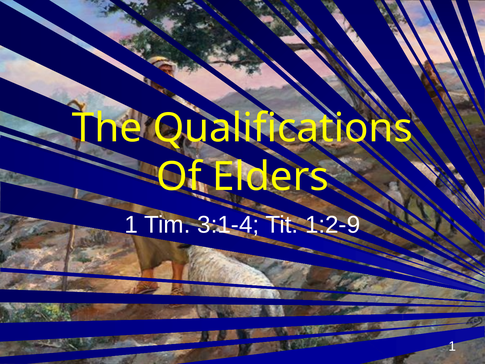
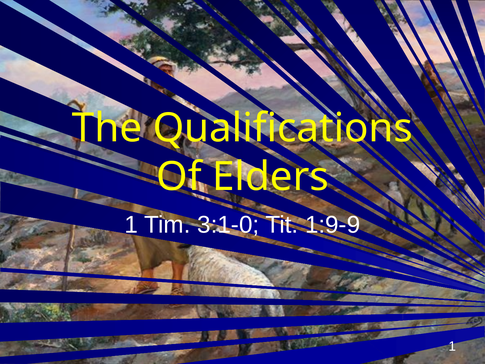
3:1-4: 3:1-4 -> 3:1-0 (228, 225)
1:2-9: 1:2-9 -> 1:9-9 (333, 225)
